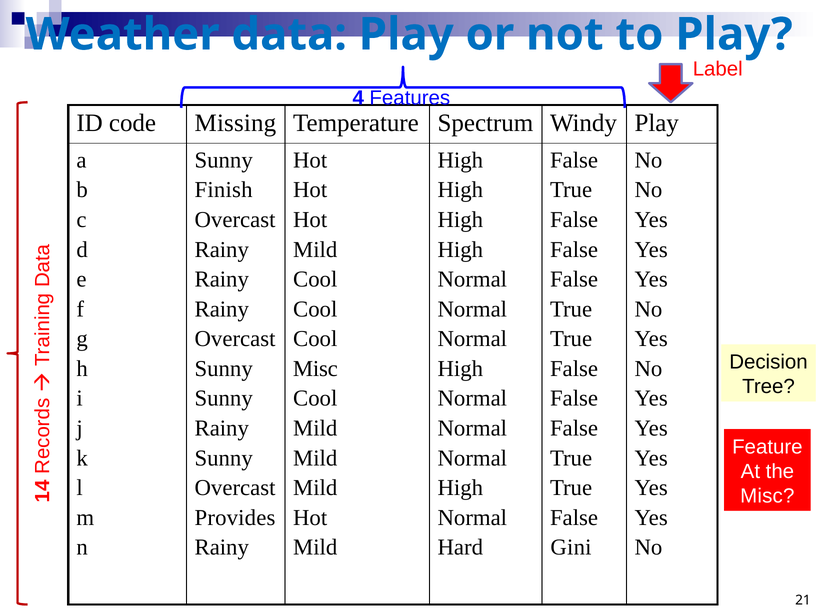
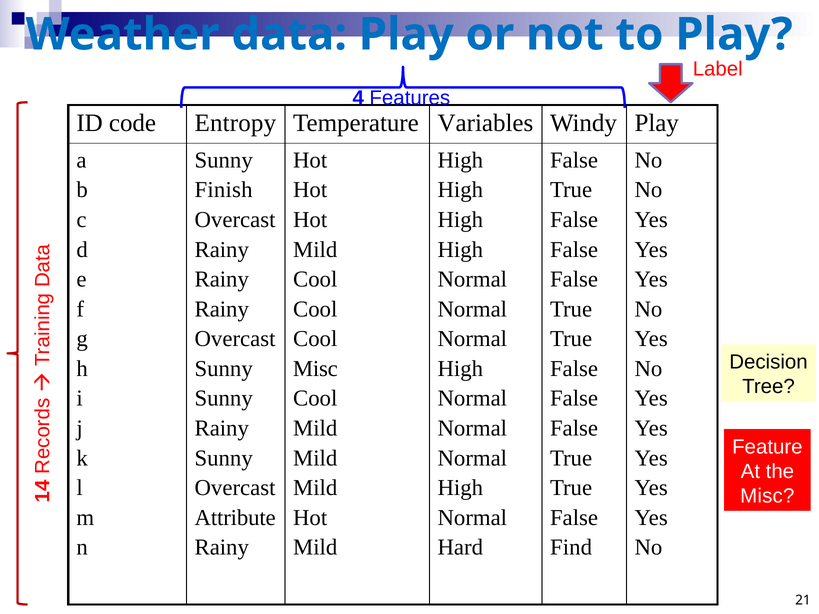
Missing: Missing -> Entropy (235, 123)
Spectrum: Spectrum -> Variables (485, 123)
Provides: Provides -> Attribute (235, 518)
Gini: Gini -> Find (571, 548)
